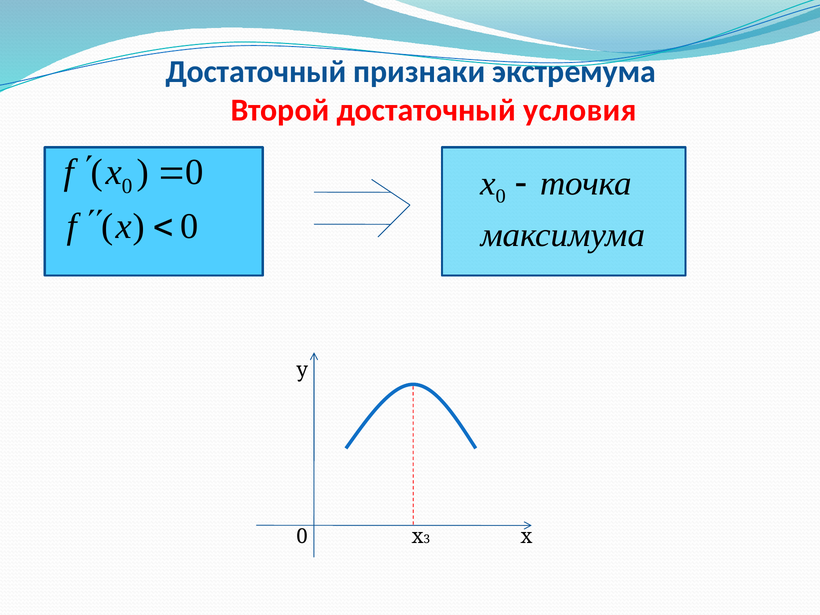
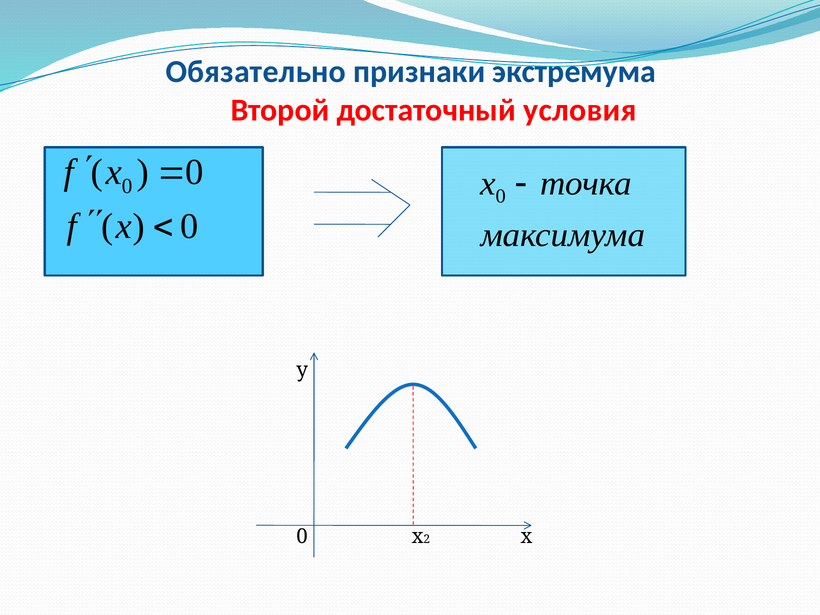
Достаточный: Достаточный -> Обязательно (256, 72)
3: 3 -> 2 (427, 539)
